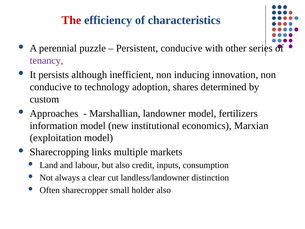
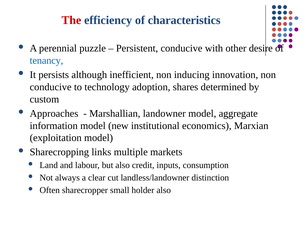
series: series -> desire (261, 48)
tenancy colour: purple -> blue (47, 60)
fertilizers: fertilizers -> aggregate (238, 113)
